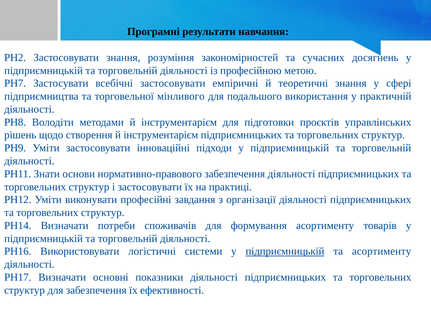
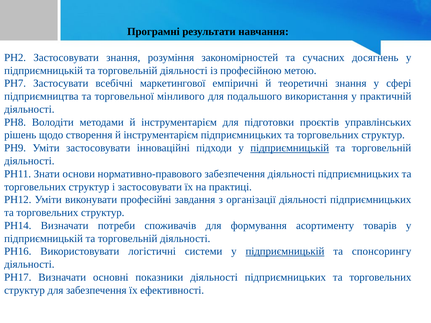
всебічні застосовувати: застосовувати -> маркетингової (173, 83)
підприємницькій underline: none -> present (290, 148)
та асортименту: асортименту -> спонсорингу (382, 252)
